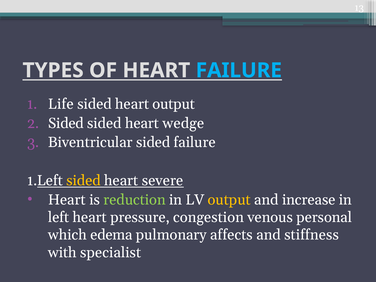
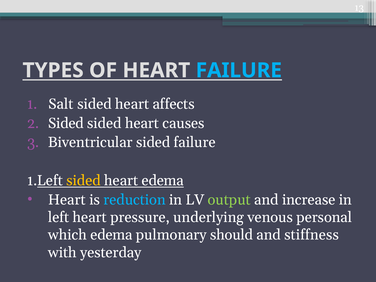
Life: Life -> Salt (61, 104)
heart output: output -> affects (174, 104)
wedge: wedge -> causes (183, 123)
heart severe: severe -> edema (163, 181)
reduction colour: light green -> light blue (134, 200)
output colour: yellow -> light green (229, 200)
congestion: congestion -> underlying (209, 217)
affects: affects -> should (232, 235)
specialist: specialist -> yesterday (111, 252)
